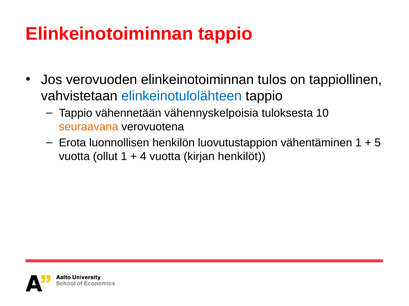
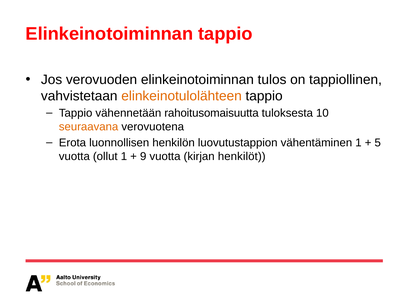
elinkeinotulolähteen colour: blue -> orange (182, 96)
vähennyskelpoisia: vähennyskelpoisia -> rahoitusomaisuutta (212, 113)
4: 4 -> 9 (143, 157)
